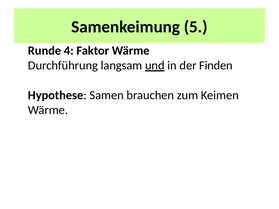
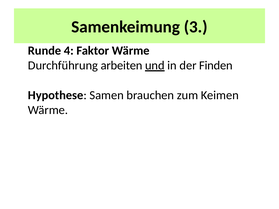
5: 5 -> 3 (196, 27)
langsam: langsam -> arbeiten (122, 65)
